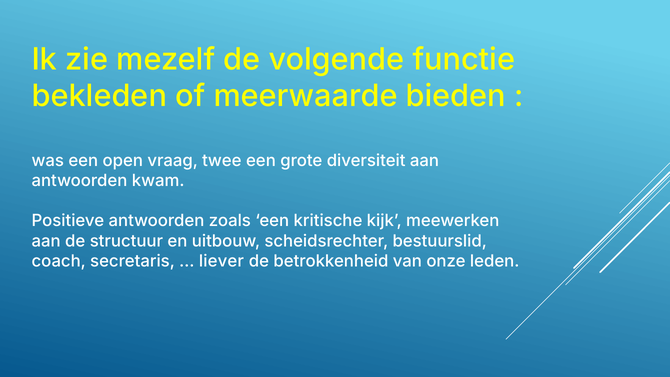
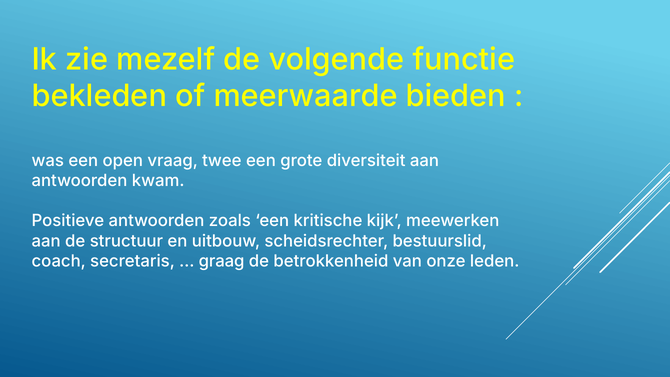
liever: liever -> graag (222, 261)
